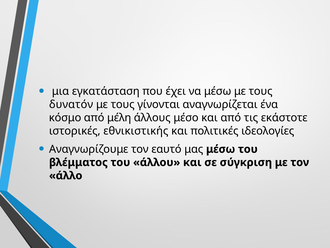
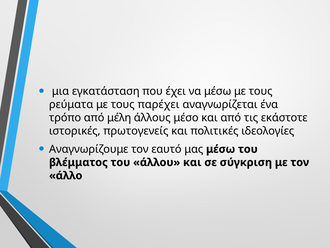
δυνατόν: δυνατόν -> ρεύματα (71, 104)
γίνονται: γίνονται -> παρέχει (158, 104)
κόσμο: κόσμο -> τρόπο (65, 118)
εθνικιστικής: εθνικιστικής -> πρωτογενείς (136, 131)
